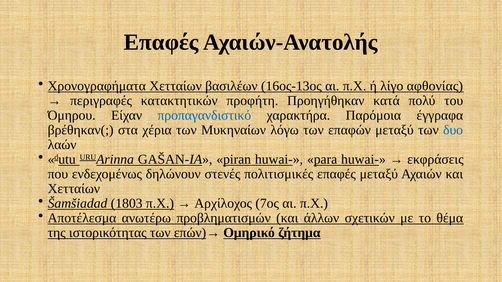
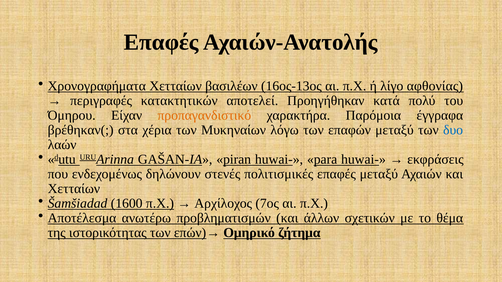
προφήτη: προφήτη -> αποτελεί (252, 101)
προπαγανδιστικό colour: blue -> orange (204, 116)
1803: 1803 -> 1600 (127, 204)
